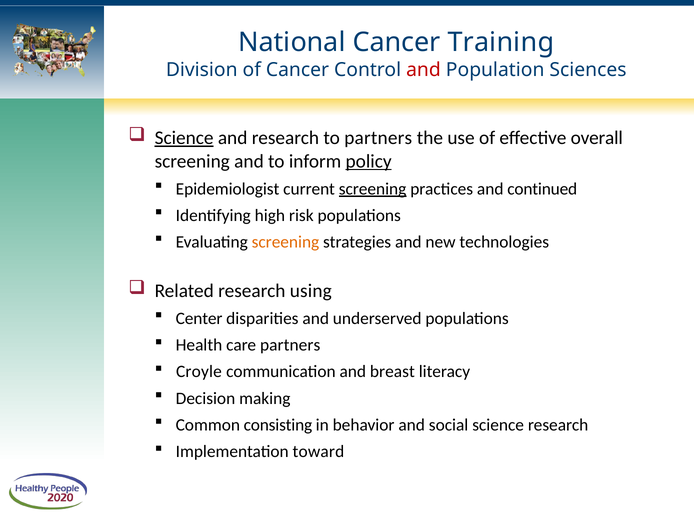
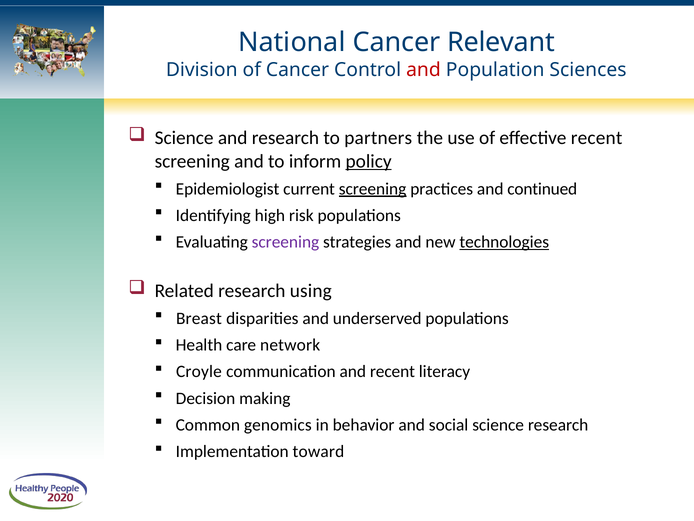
Training: Training -> Relevant (501, 42)
Science underline: present -> none (184, 138)
effective overall: overall -> recent (597, 138)
screening colour: orange -> purple (285, 242)
technologies underline: none -> present (504, 242)
Center: Center -> Breast (199, 318)
care partners: partners -> network (290, 345)
and breast: breast -> recent (392, 371)
consisting: consisting -> genomics (278, 425)
